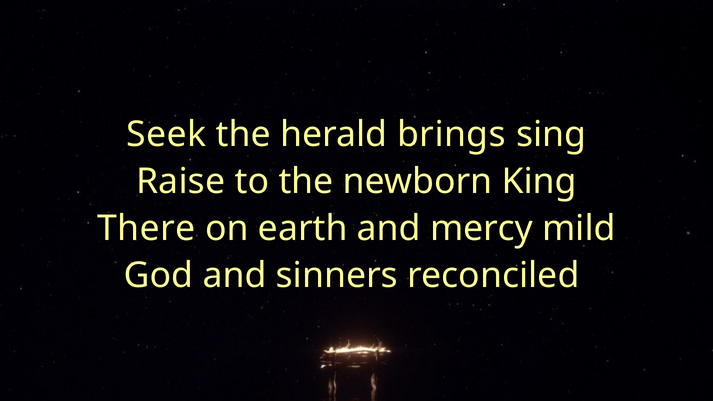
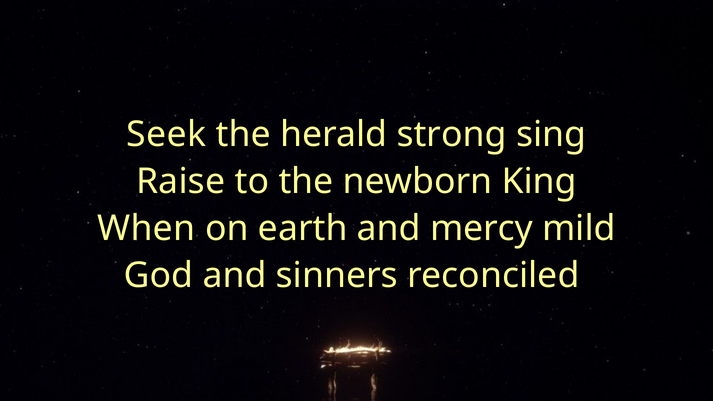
brings: brings -> strong (452, 135)
There: There -> When (146, 229)
